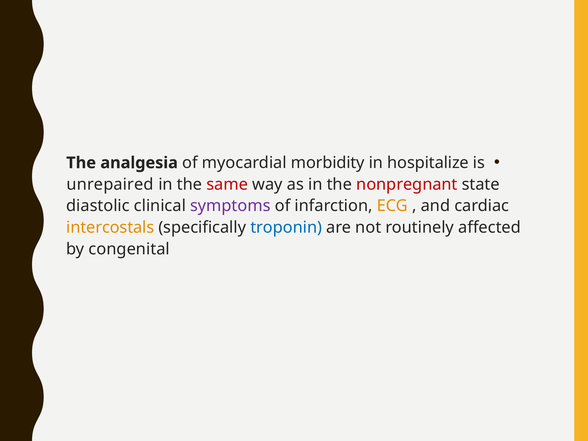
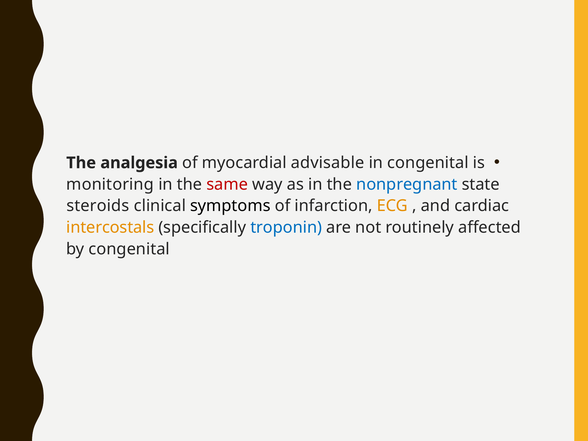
morbidity: morbidity -> advisable (328, 163)
in hospitalize: hospitalize -> congenital (428, 163)
unrepaired: unrepaired -> monitoring (110, 184)
nonpregnant colour: red -> blue (407, 184)
diastolic: diastolic -> steroids (98, 206)
symptoms colour: purple -> black (230, 206)
